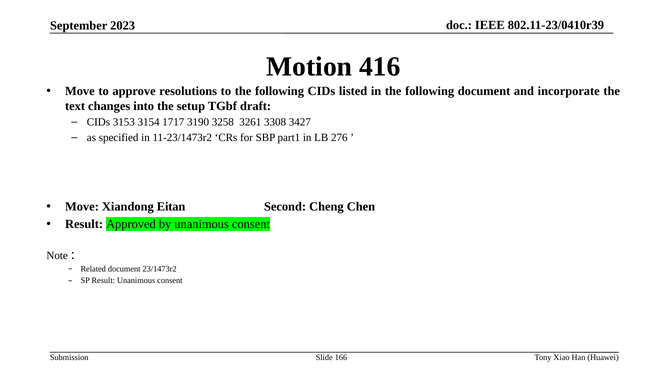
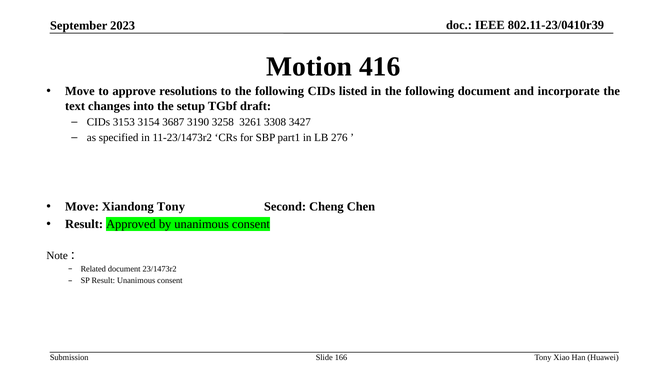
1717: 1717 -> 3687 (173, 122)
Xiandong Eitan: Eitan -> Tony (171, 207)
